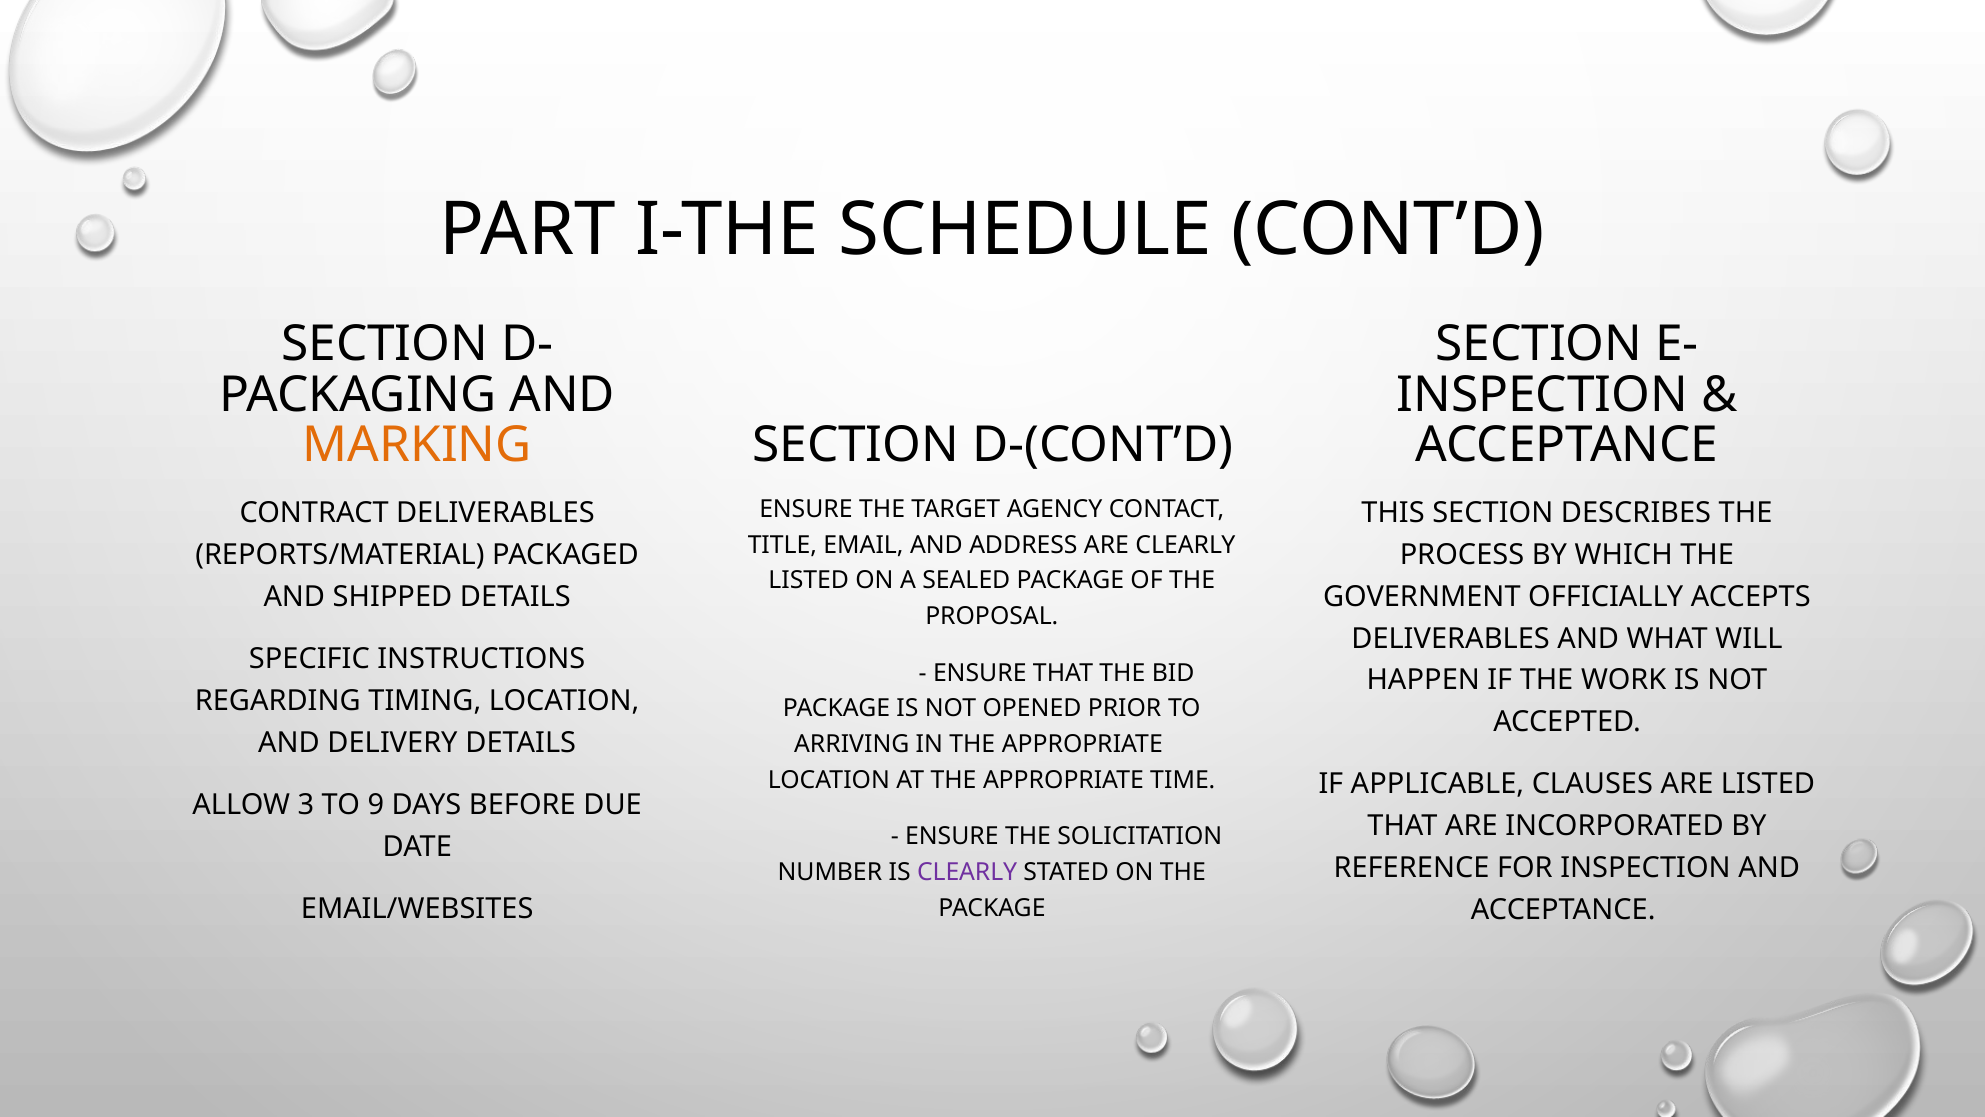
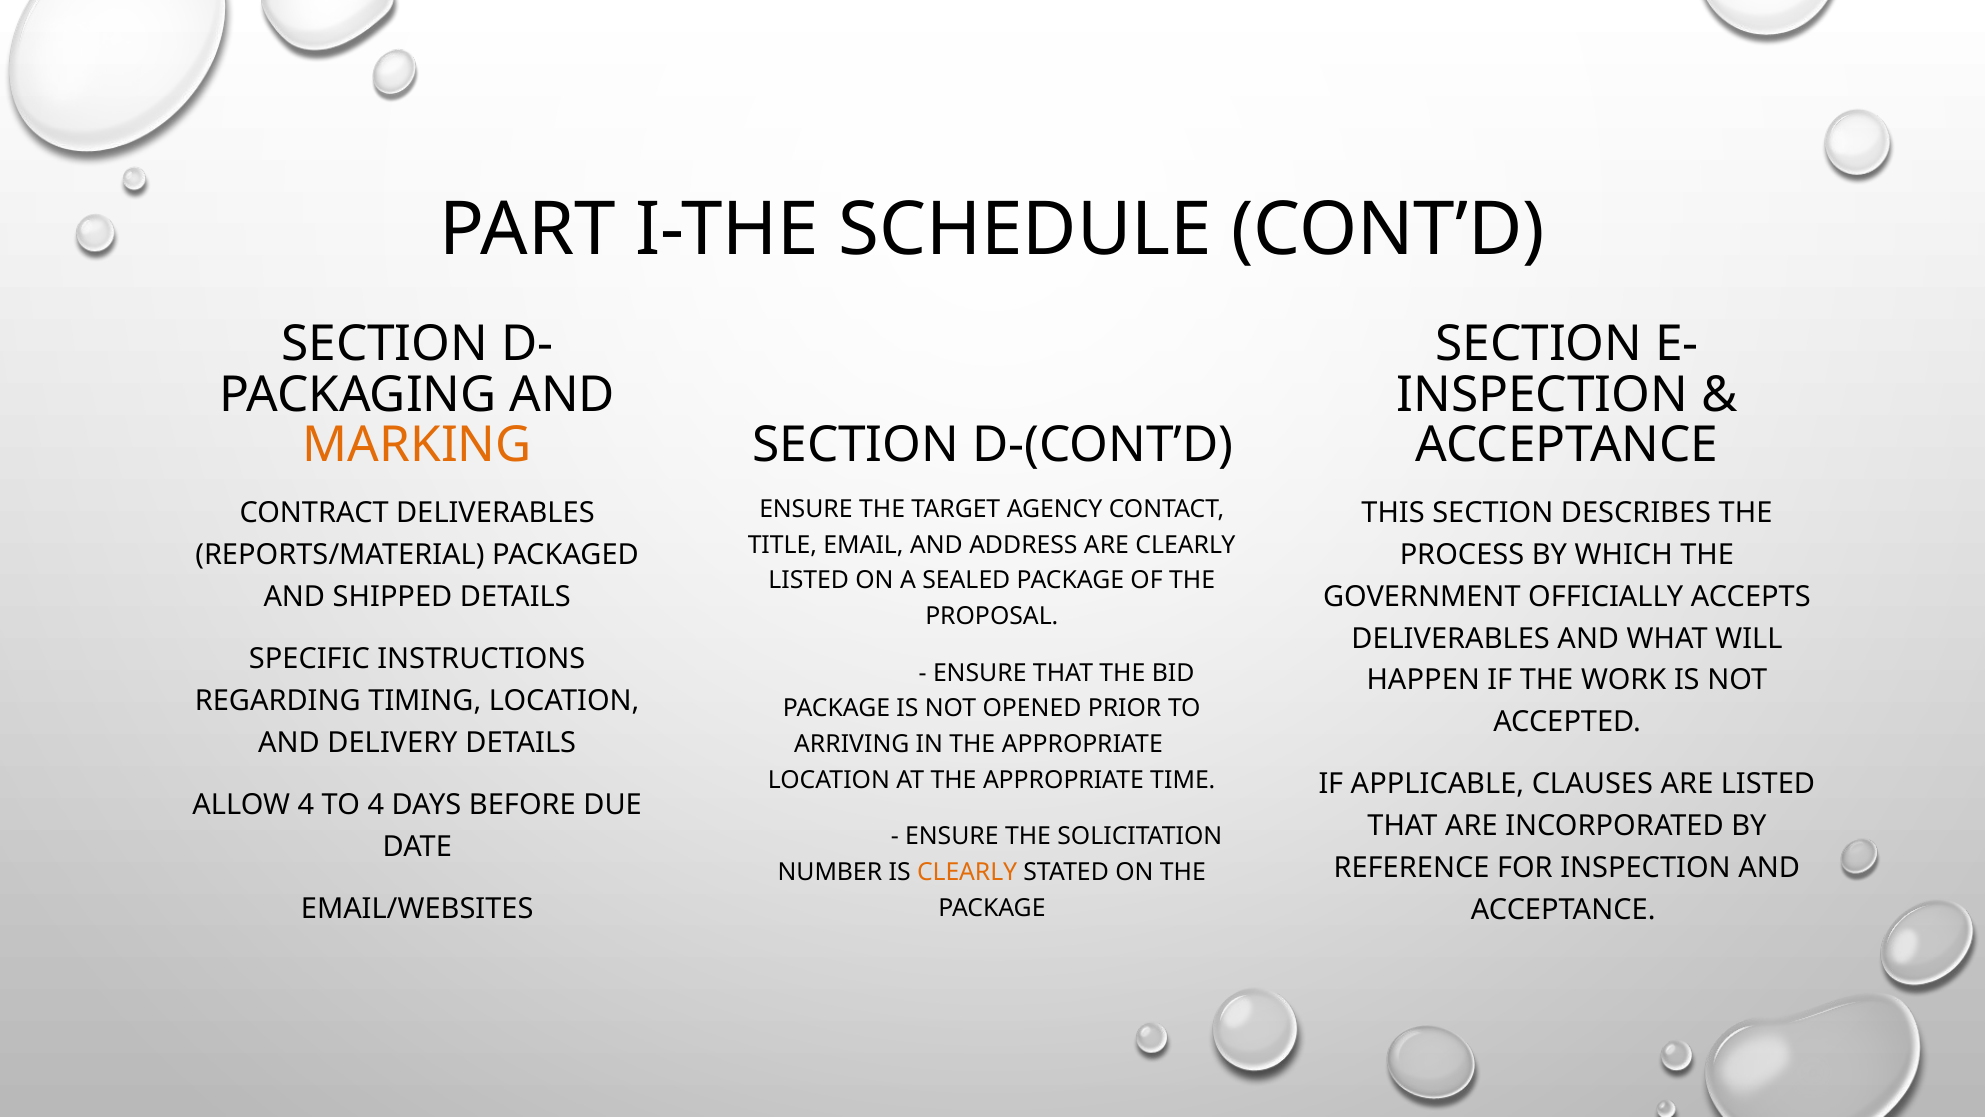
ALLOW 3: 3 -> 4 (306, 805)
TO 9: 9 -> 4 (376, 805)
CLEARLY colour: purple -> orange (967, 872)
